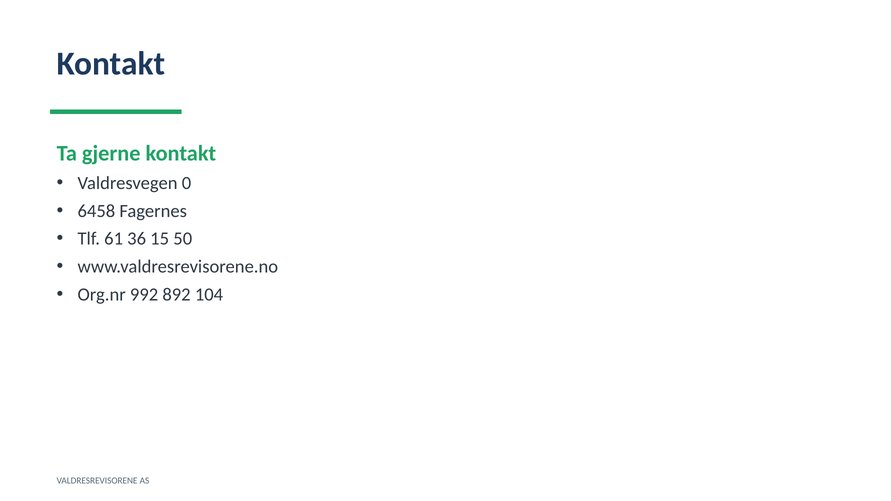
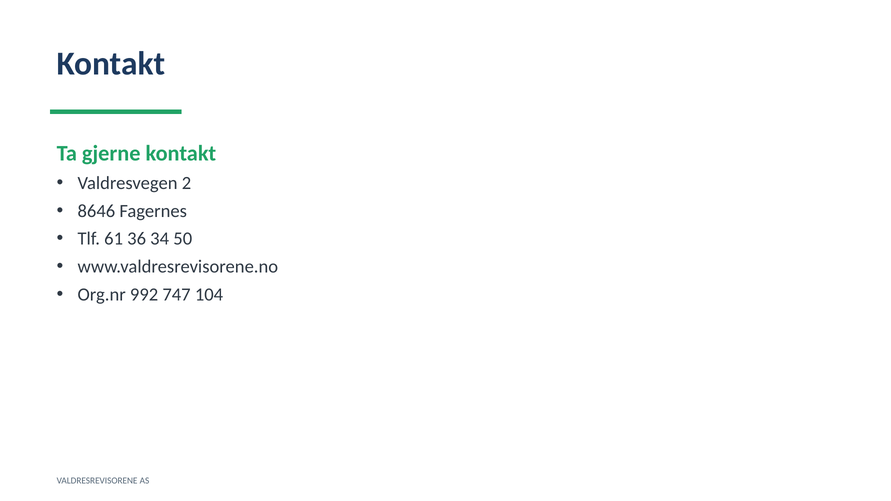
0: 0 -> 2 (186, 183)
6458: 6458 -> 8646 (96, 211)
15: 15 -> 34 (160, 239)
892: 892 -> 747 (177, 295)
